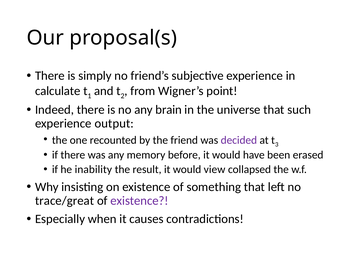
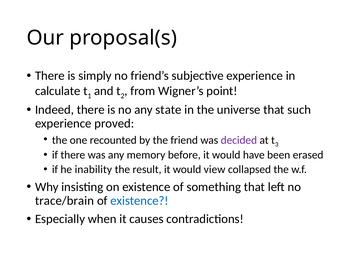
brain: brain -> state (168, 110)
output: output -> proved (114, 124)
trace/great: trace/great -> trace/brain (65, 201)
existence colour: purple -> blue (139, 201)
